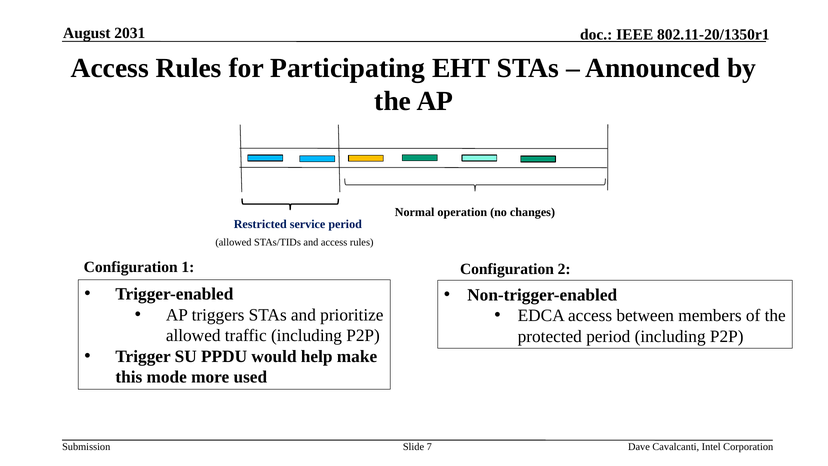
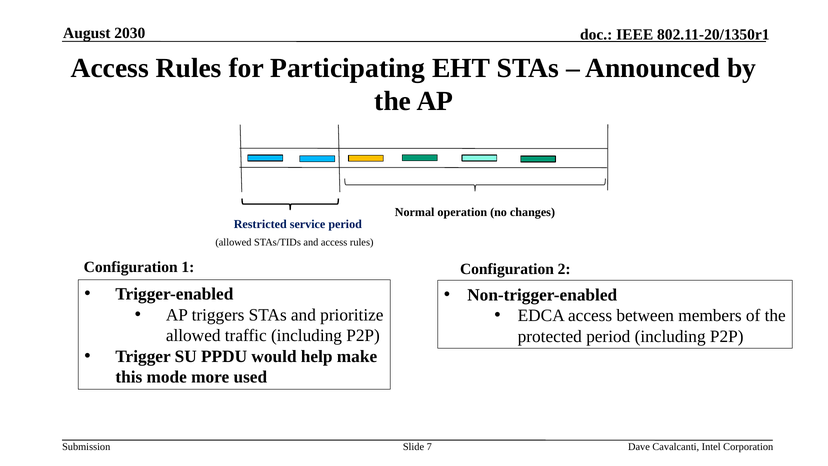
2031: 2031 -> 2030 (130, 33)
